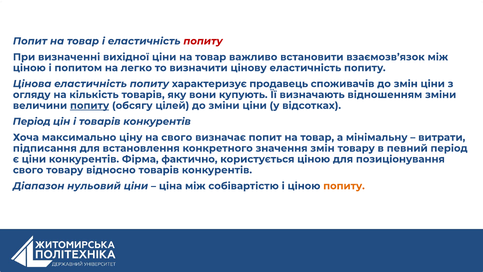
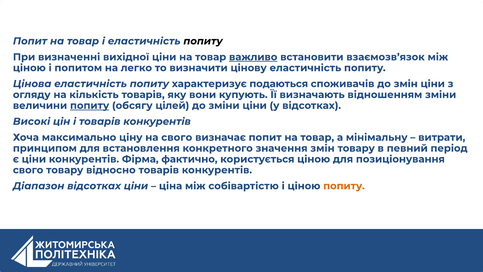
попиту colour: red -> black (203, 41)
важливо underline: none -> present (253, 57)
продавець: продавець -> подаються (279, 84)
Період: Період -> Високі (32, 121)
підписання: підписання -> принципом (45, 148)
Діапазон нульовий: нульовий -> відсотках (94, 186)
